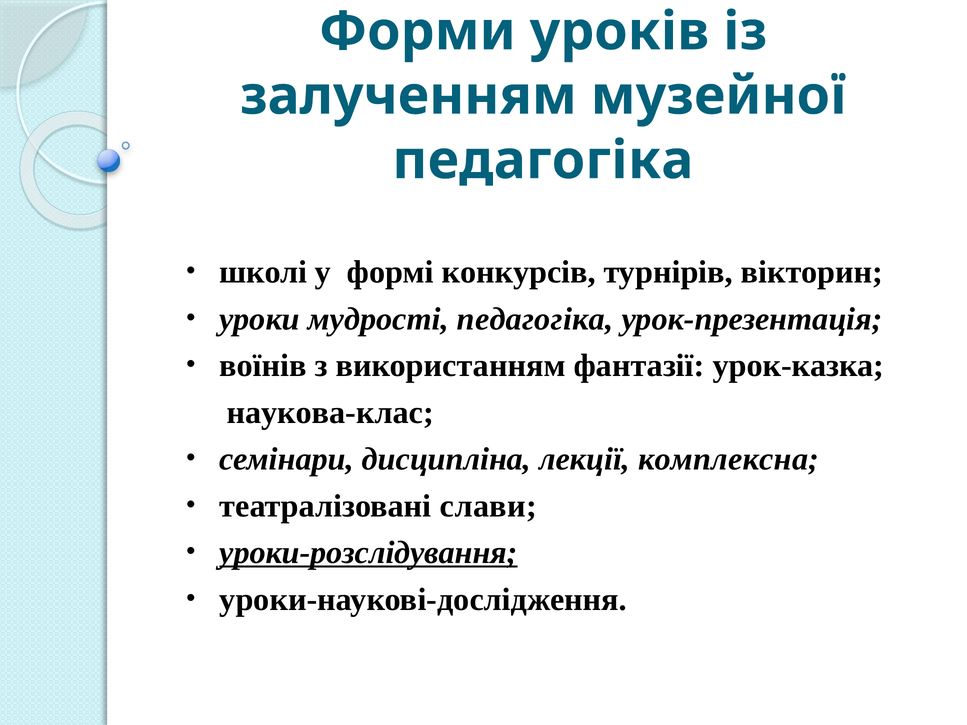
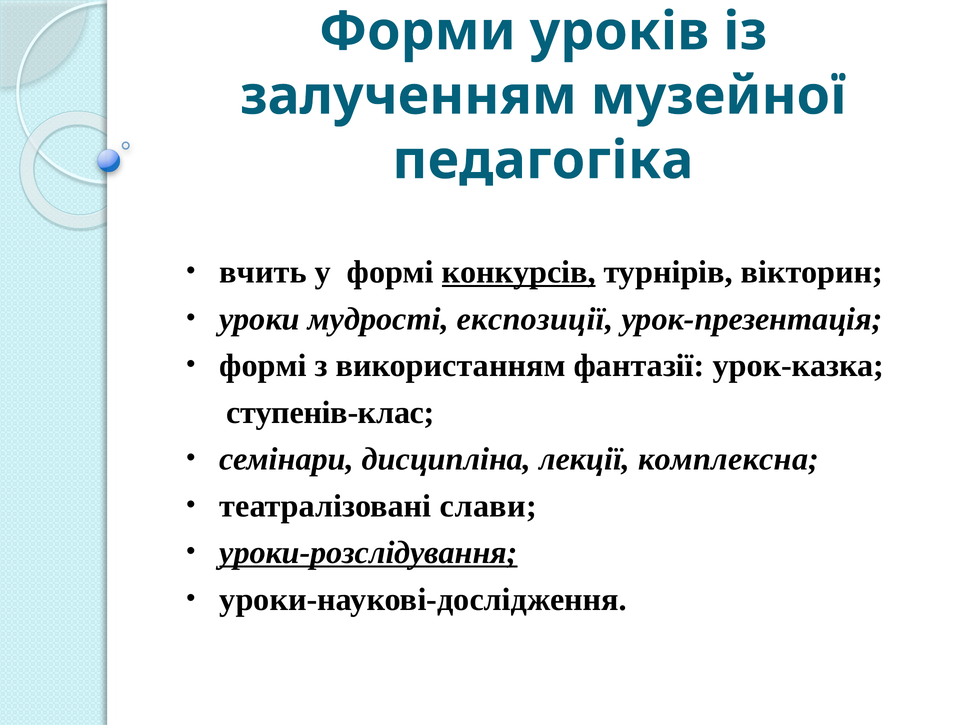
школі: школі -> вчить (263, 272)
конкурсів underline: none -> present (519, 272)
мудрості педагогіка: педагогіка -> експозиції (535, 319)
воїнів: воїнів -> формі (263, 366)
наукова-клас: наукова-клас -> ступенів-клас (330, 413)
